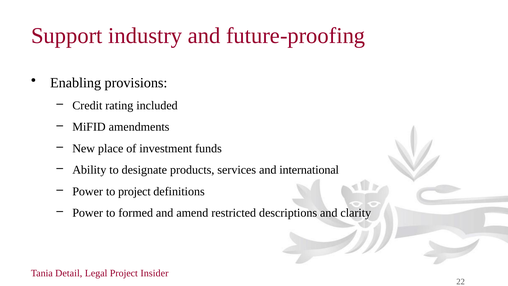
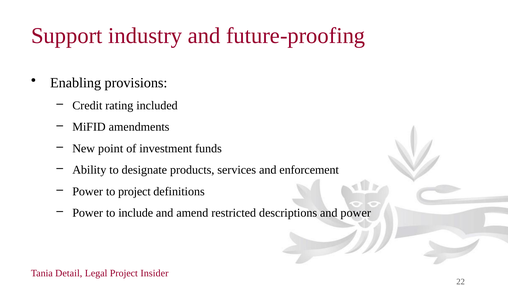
place: place -> point (111, 148)
international: international -> enforcement (309, 170)
formed: formed -> include (136, 213)
and clarity: clarity -> power (356, 213)
